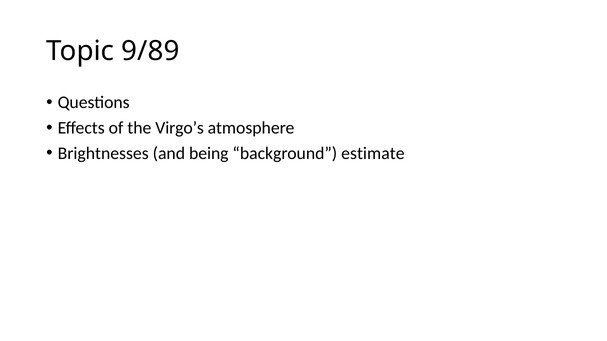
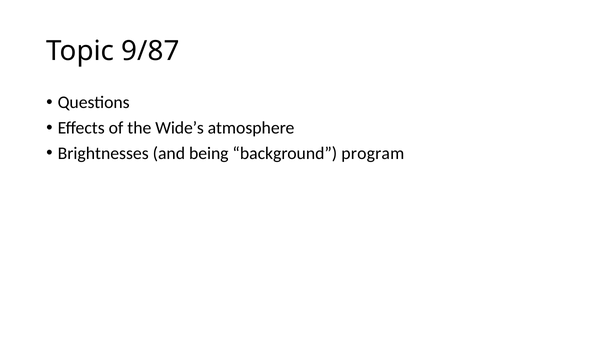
9/89: 9/89 -> 9/87 (151, 51)
Virgo’s: Virgo’s -> Wide’s (180, 128)
estimate: estimate -> program (373, 154)
